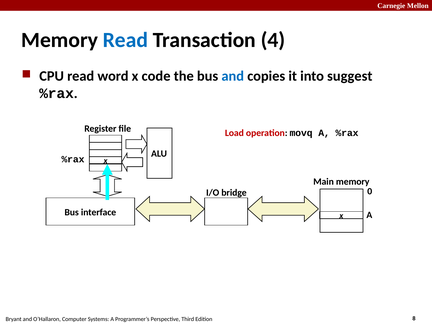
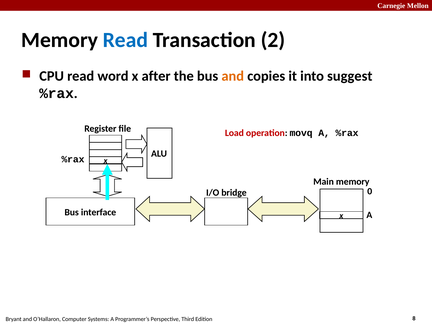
4: 4 -> 2 (273, 40)
code: code -> after (156, 76)
and colour: blue -> orange (233, 76)
